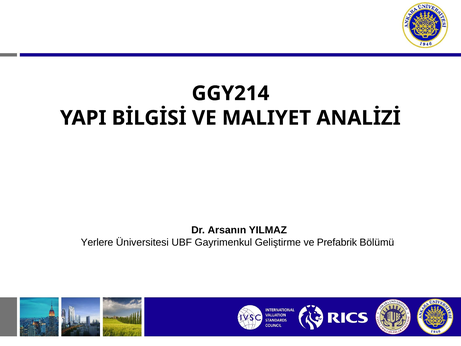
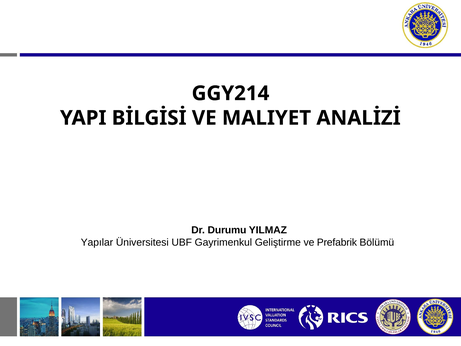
Arsanın: Arsanın -> Durumu (227, 230)
Yerlere: Yerlere -> Yapılar (97, 242)
